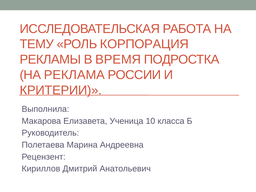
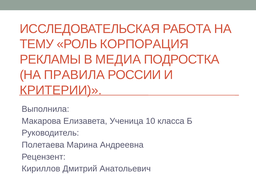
ВРЕМЯ: ВРЕМЯ -> МЕДИА (118, 60)
РЕКЛАМА: РЕКЛАМА -> ПРАВИЛА (74, 75)
